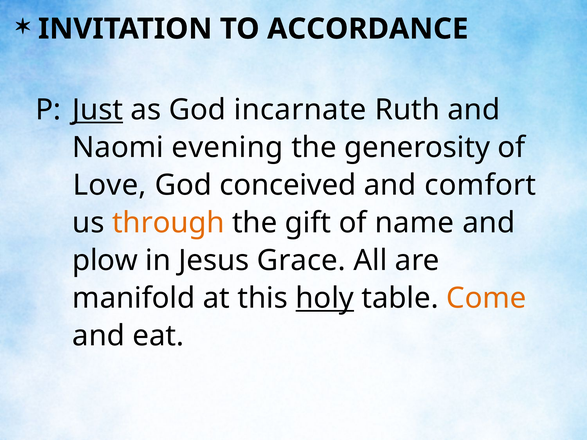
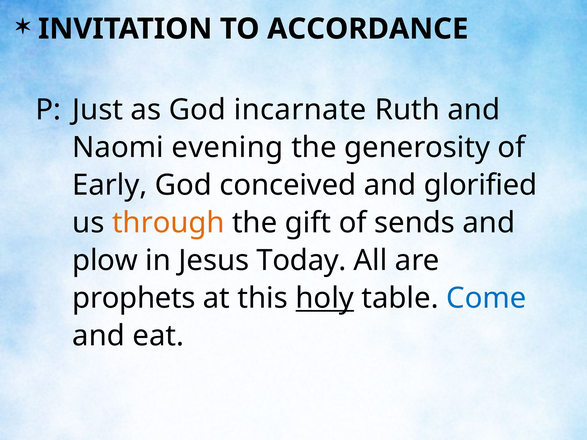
Just underline: present -> none (98, 110)
Love: Love -> Early (110, 185)
comfort: comfort -> glorified (481, 185)
name: name -> sends (415, 223)
Grace: Grace -> Today (301, 261)
manifold: manifold -> prophets (134, 298)
Come colour: orange -> blue (486, 298)
